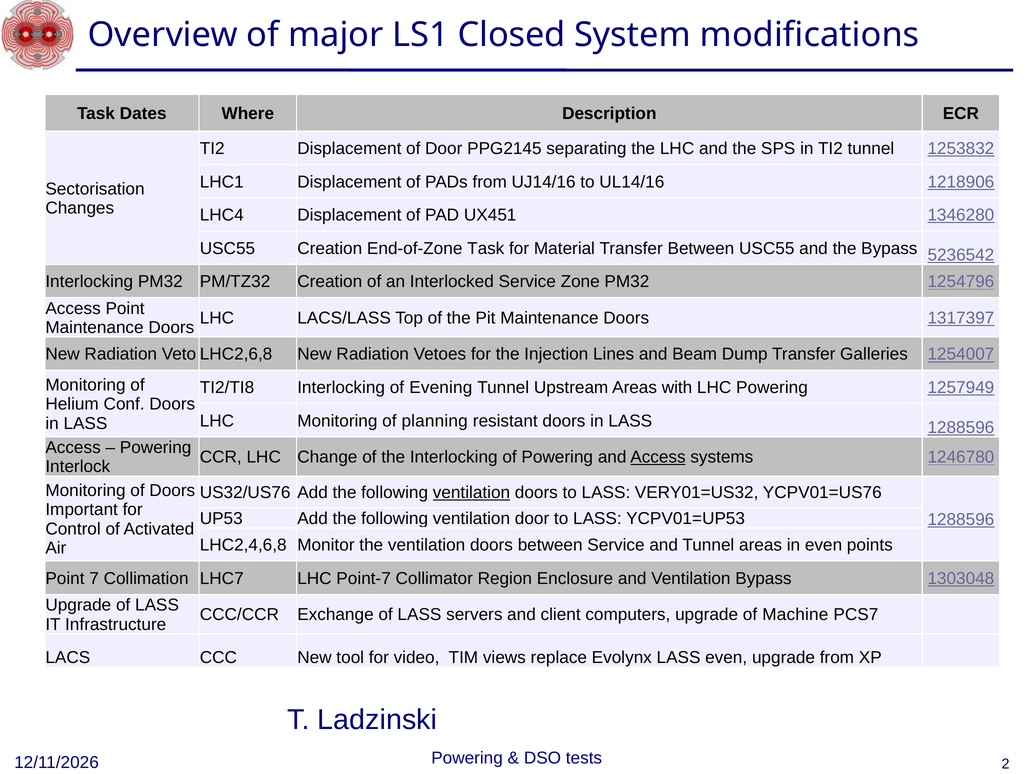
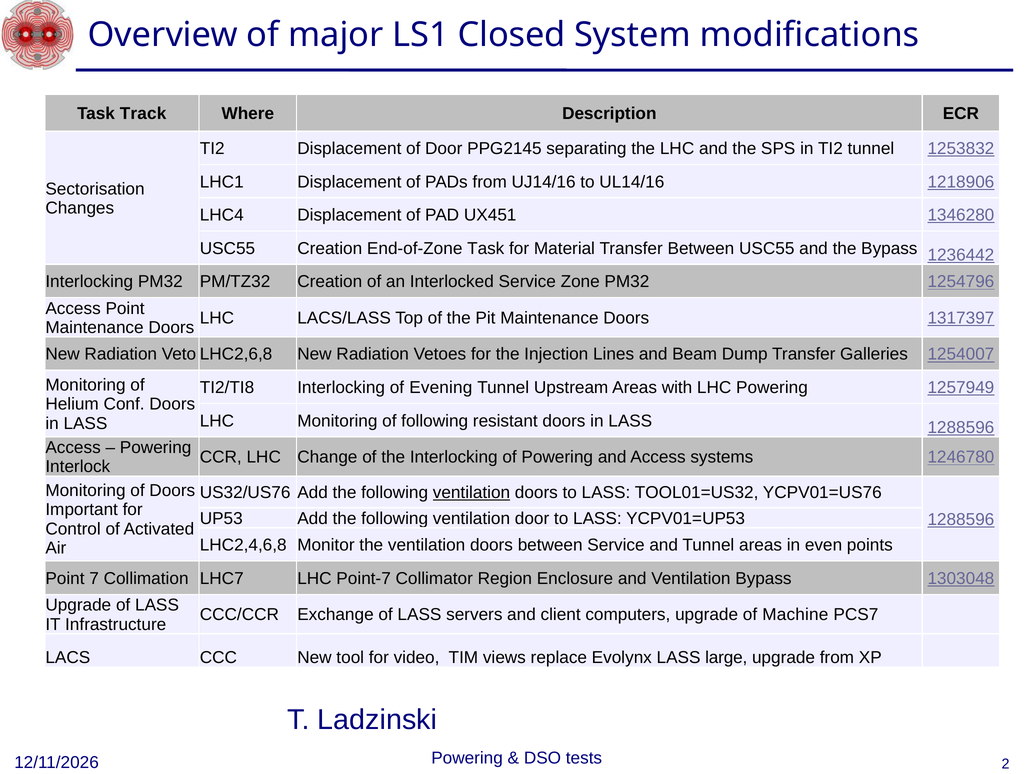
Dates: Dates -> Track (143, 114)
5236542: 5236542 -> 1236442 (961, 255)
of planning: planning -> following (435, 421)
Access underline: present -> none (658, 457)
VERY01=US32: VERY01=US32 -> TOOL01=US32 (697, 493)
LASS even: even -> large (726, 658)
